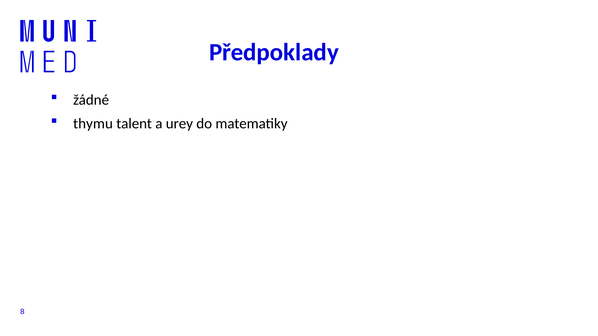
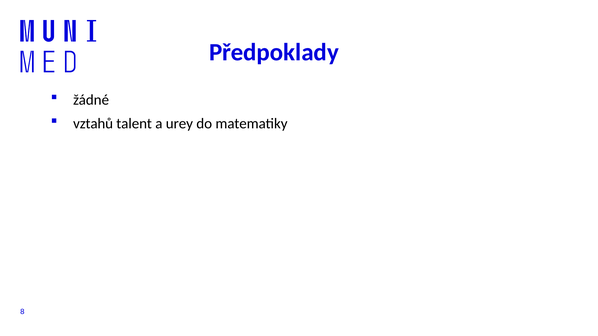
thymu: thymu -> vztahů (93, 124)
